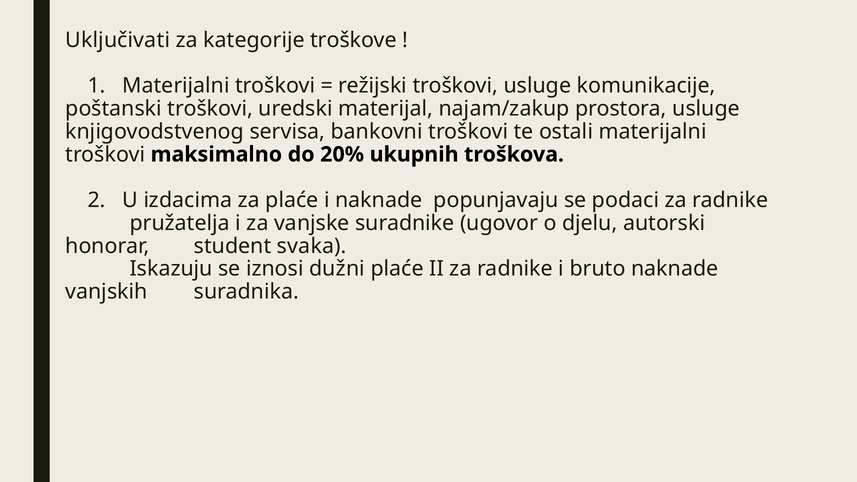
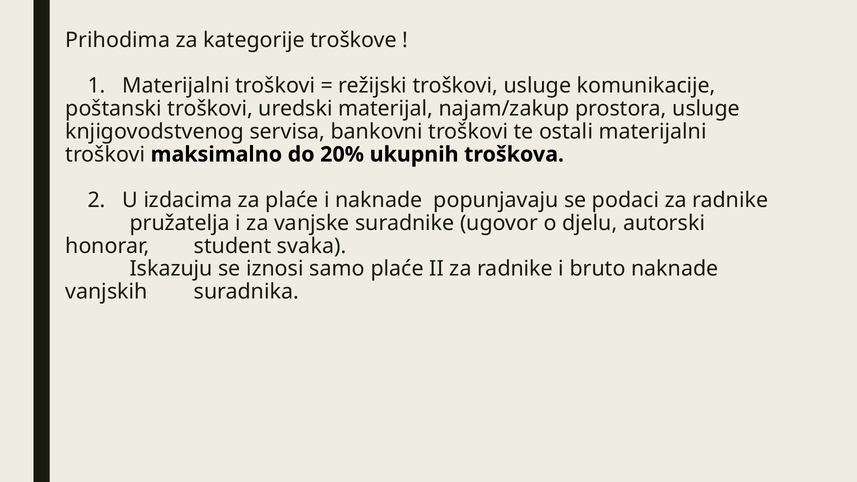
Uključivati: Uključivati -> Prihodima (118, 40)
dužni: dužni -> samo (337, 269)
